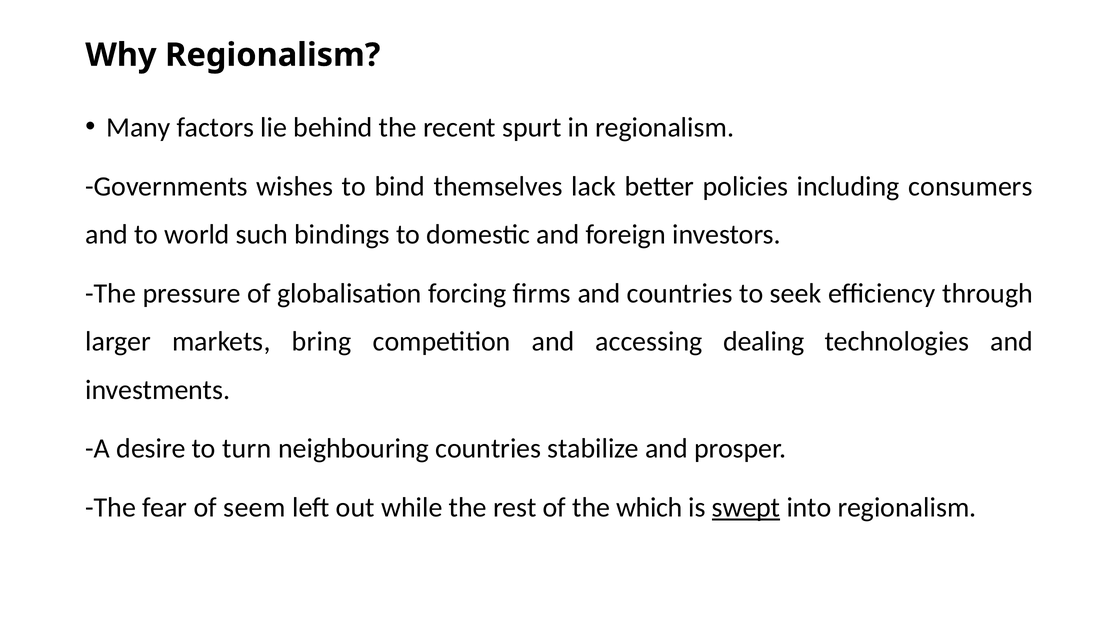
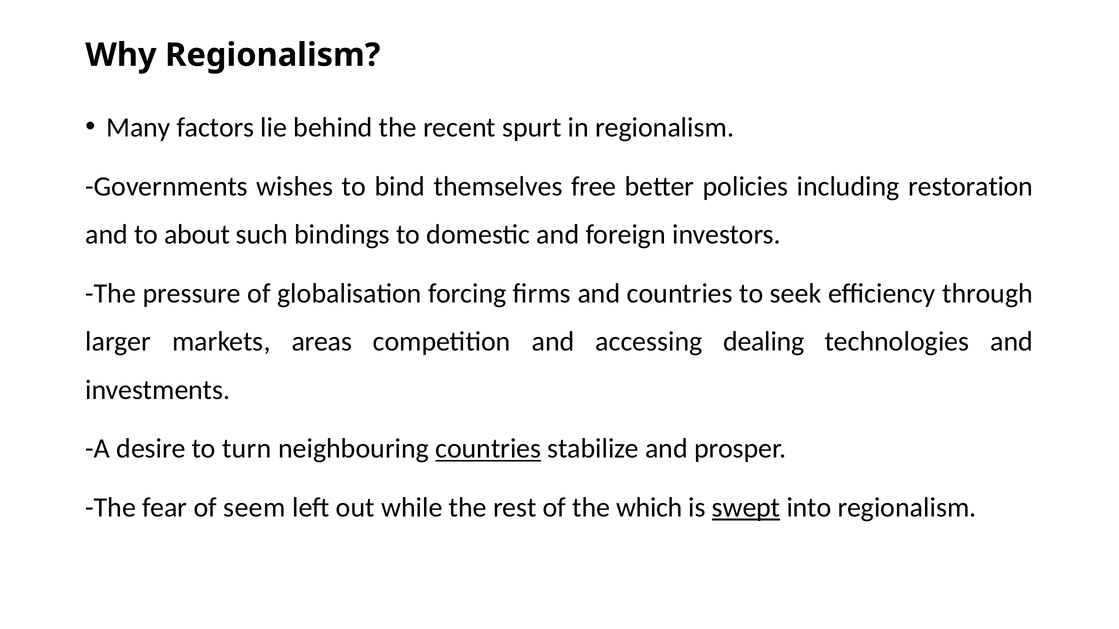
lack: lack -> free (594, 186)
consumers: consumers -> restoration (971, 186)
world: world -> about (197, 235)
bring: bring -> areas (322, 342)
countries underline: none -> present (488, 449)
